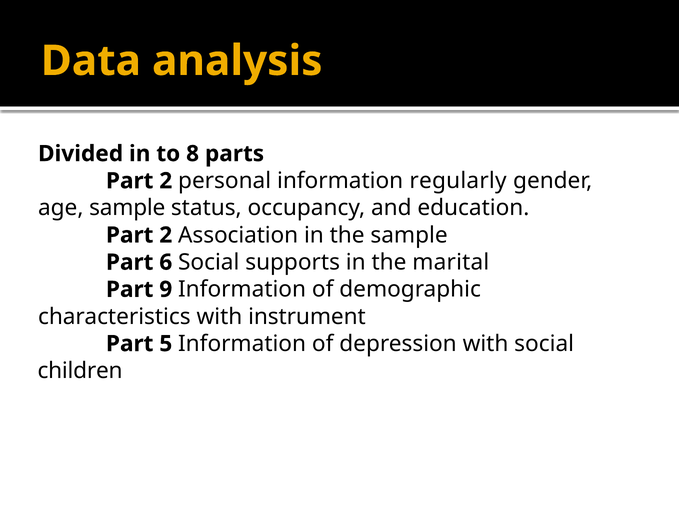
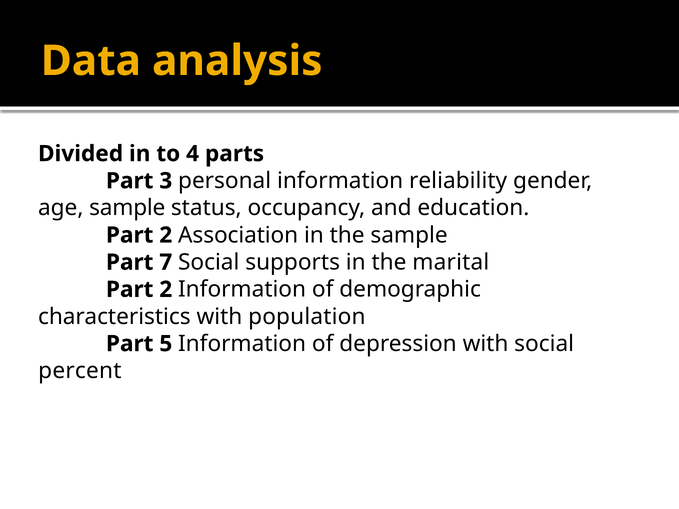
8: 8 -> 4 (193, 154)
2: 2 -> 3 (166, 181)
regularly: regularly -> reliability (458, 181)
6: 6 -> 7 (166, 262)
9: 9 -> 2 (166, 290)
instrument: instrument -> population (307, 317)
children: children -> percent (80, 371)
